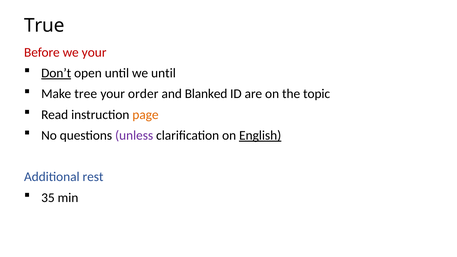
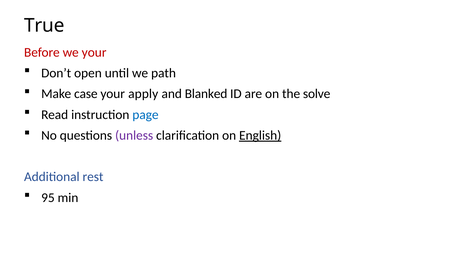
Don’t underline: present -> none (56, 73)
we until: until -> path (164, 73)
tree: tree -> case (86, 94)
order: order -> apply (143, 94)
topic: topic -> solve (317, 94)
page colour: orange -> blue (145, 115)
35: 35 -> 95 (48, 198)
